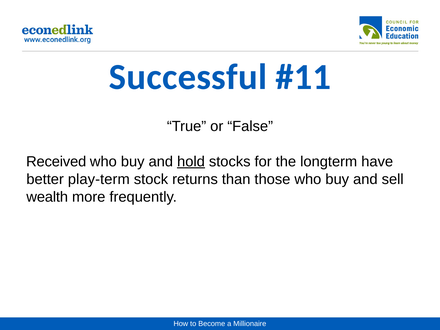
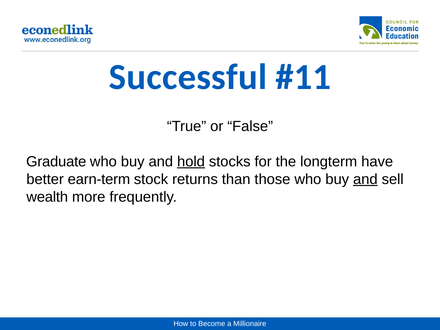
Received: Received -> Graduate (56, 162)
play-term: play-term -> earn-term (99, 179)
and underline: none -> present (365, 179)
